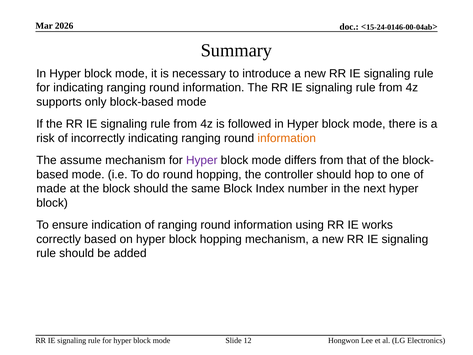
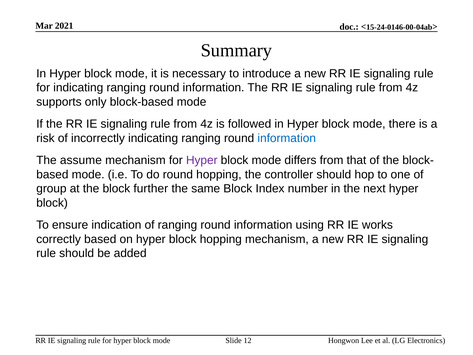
2026: 2026 -> 2021 (64, 26)
information colour: orange -> blue (287, 138)
made: made -> group (51, 189)
block should: should -> further (151, 189)
